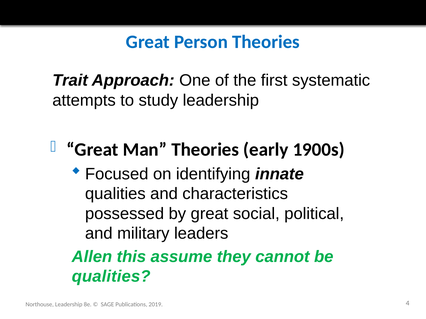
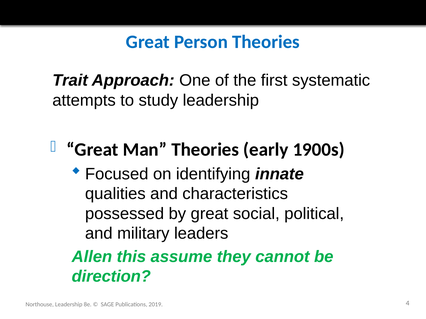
qualities: qualities -> direction (111, 277)
